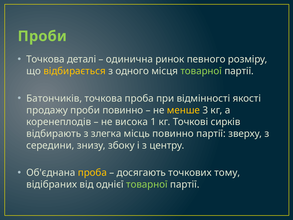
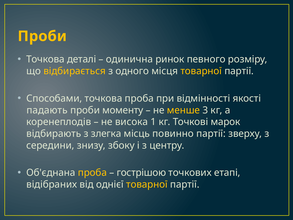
Проби colour: light green -> yellow (42, 36)
товарної colour: light green -> yellow (201, 71)
Батончиків: Батончиків -> Способами (54, 98)
продажу: продажу -> падають (47, 110)
проби повинно: повинно -> моменту (123, 110)
сирків: сирків -> марок (226, 122)
досягають: досягають -> гострішою (141, 173)
тому: тому -> етапі (227, 173)
товарної colour: light green -> yellow (147, 184)
